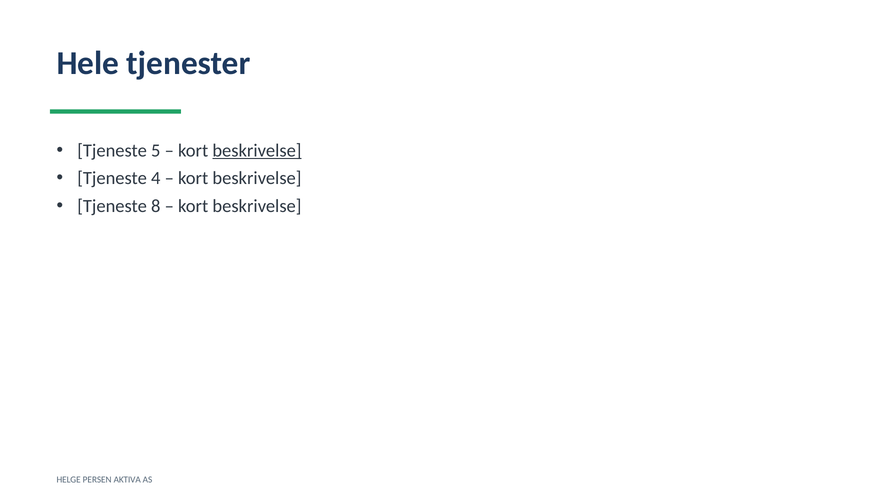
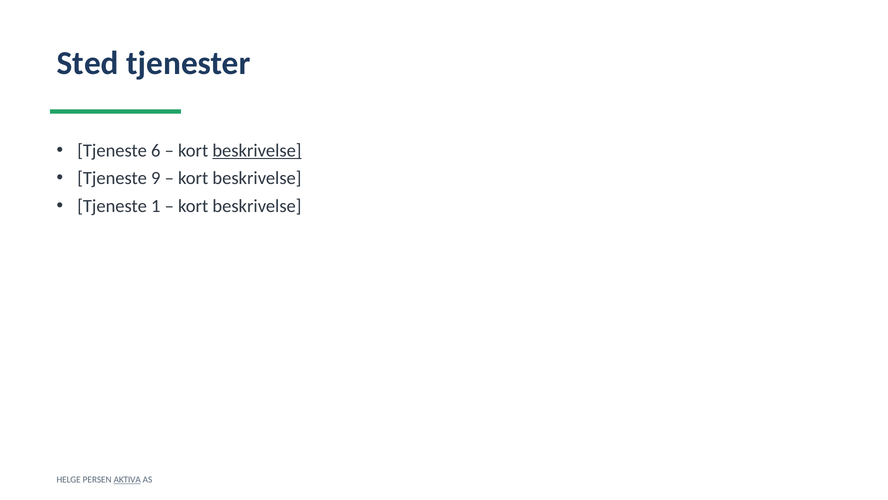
Hele: Hele -> Sted (88, 63)
5: 5 -> 6 (156, 150)
4: 4 -> 9 (156, 178)
8: 8 -> 1 (156, 206)
AKTIVA underline: none -> present (127, 479)
